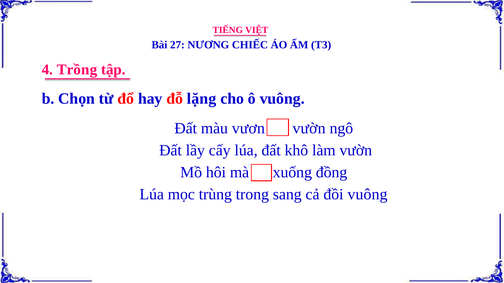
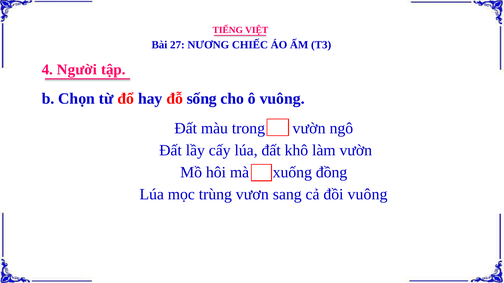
Trồng: Trồng -> Người (77, 70)
lặng: lặng -> sống (202, 99)
vươn: vươn -> trong (248, 128)
trong: trong -> vươn (252, 194)
